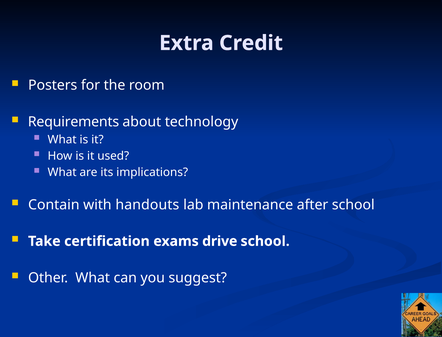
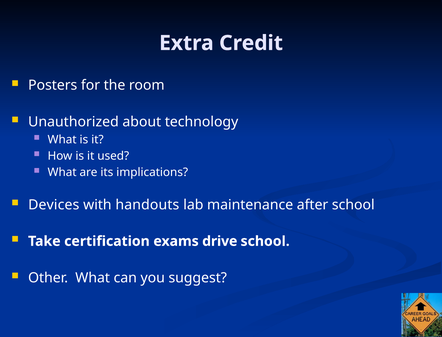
Requirements: Requirements -> Unauthorized (73, 122)
Contain: Contain -> Devices (54, 205)
